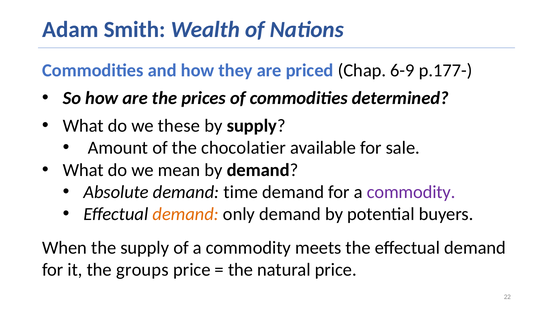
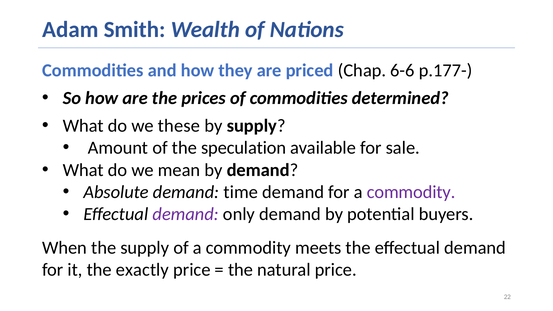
6-9: 6-9 -> 6-6 (402, 71)
chocolatier: chocolatier -> speculation (244, 148)
demand colour: orange -> purple (186, 214)
groups: groups -> exactly (142, 270)
